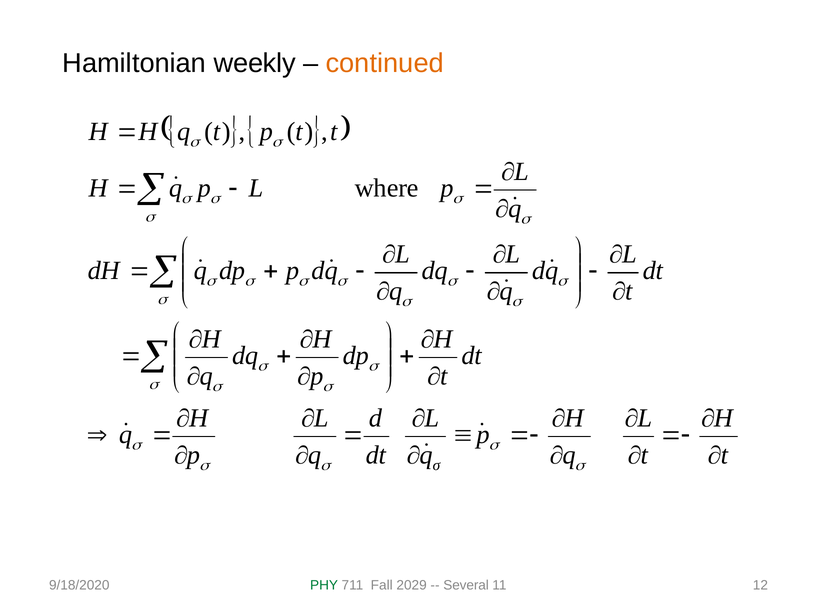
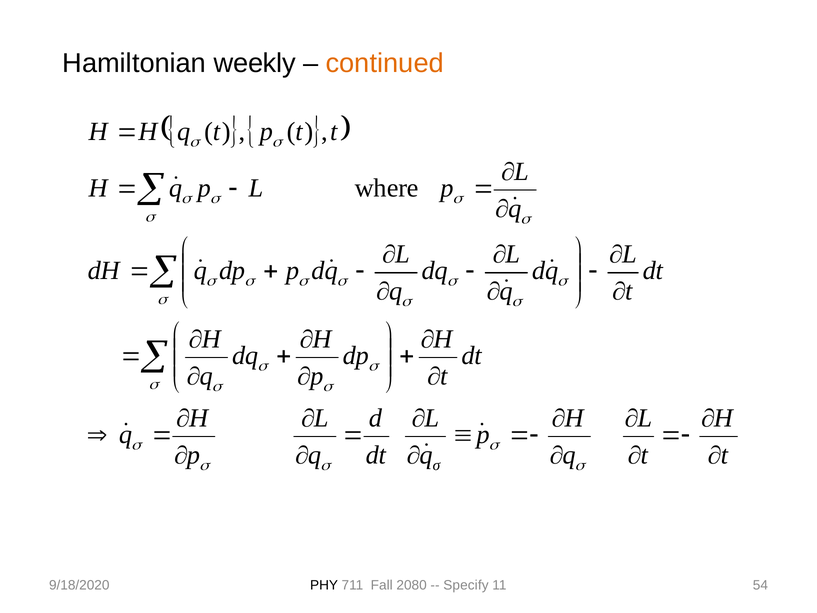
PHY colour: green -> black (324, 585)
2029: 2029 -> 2080 (412, 585)
Several: Several -> Specify (466, 585)
12: 12 -> 54 (760, 585)
